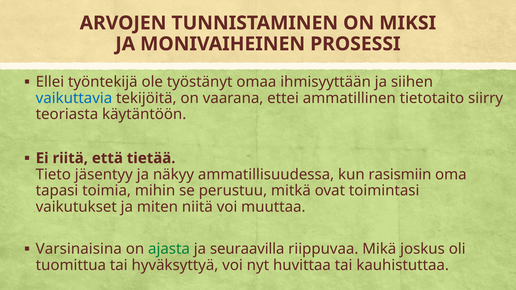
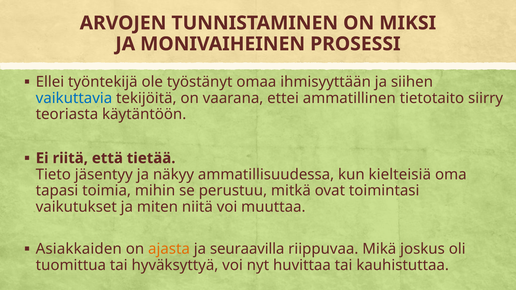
rasismiin: rasismiin -> kielteisiä (400, 175)
Varsinaisina: Varsinaisina -> Asiakkaiden (79, 249)
ajasta colour: green -> orange (169, 249)
